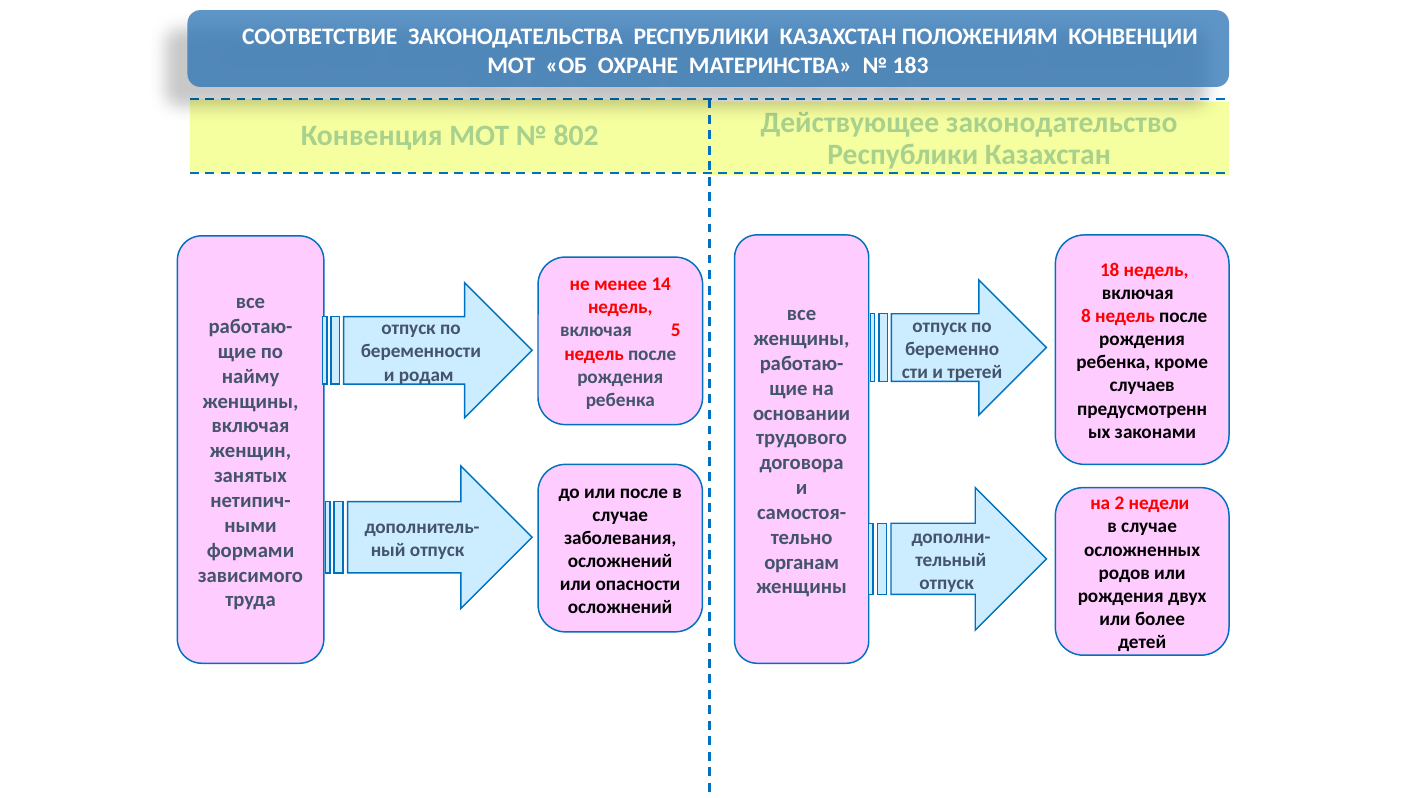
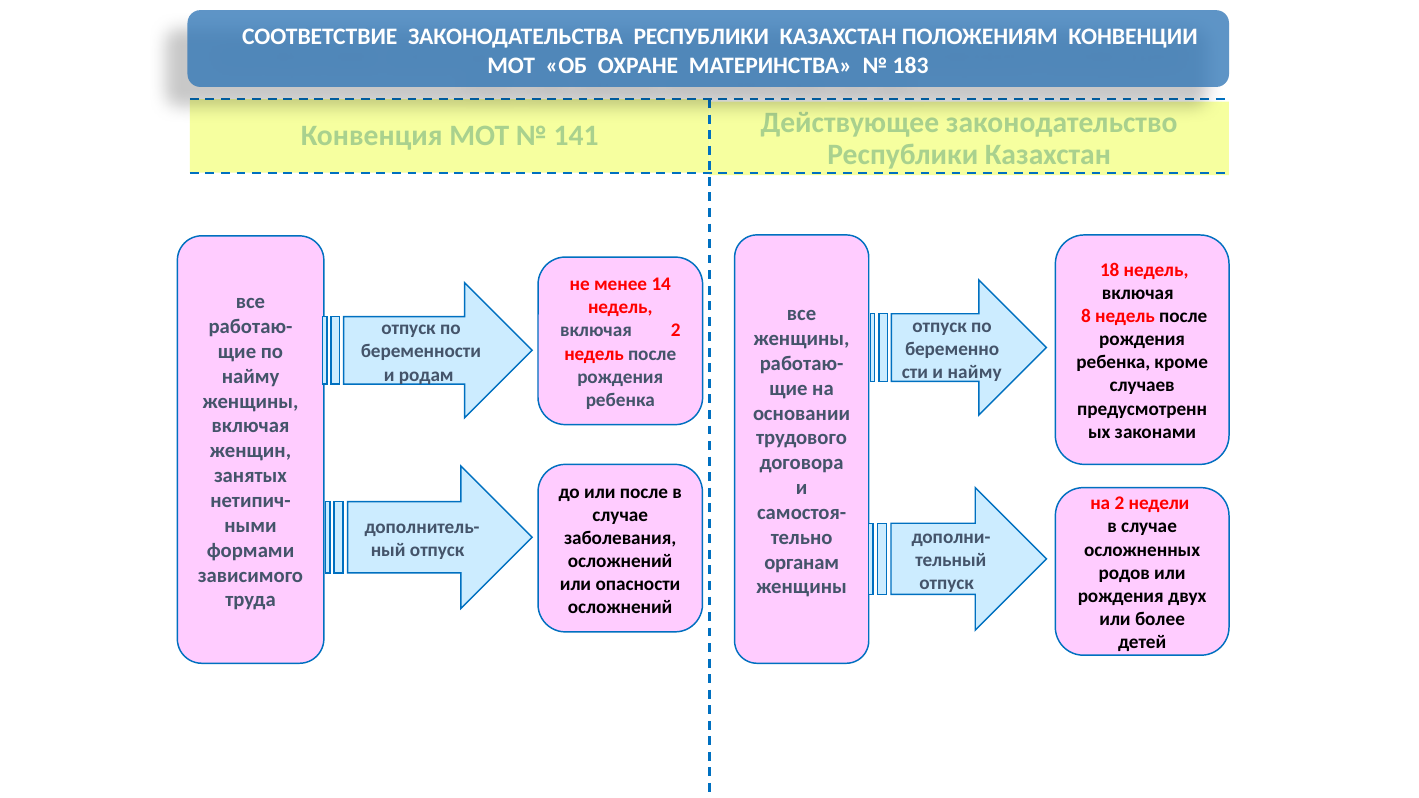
802: 802 -> 141 (576, 136)
включая 5: 5 -> 2 (676, 331)
и третей: третей -> найму (975, 372)
